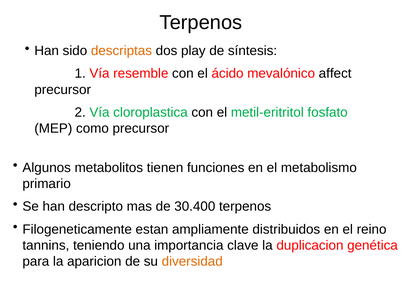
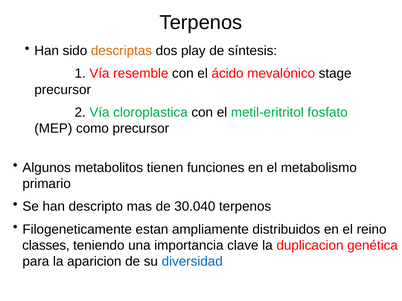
affect: affect -> stage (335, 74)
30.400: 30.400 -> 30.040 (195, 207)
tannins: tannins -> classes (46, 246)
diversidad colour: orange -> blue (192, 262)
